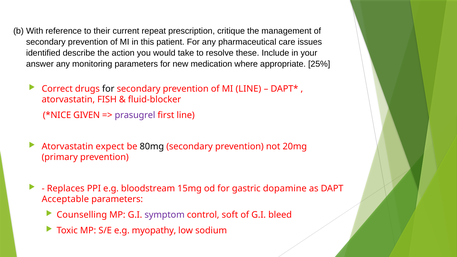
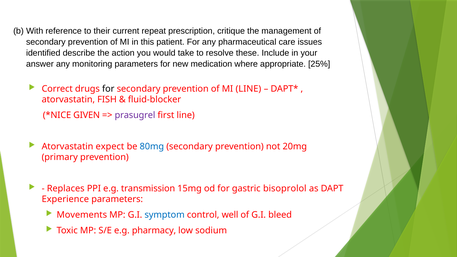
80mg colour: black -> blue (152, 146)
bloodstream: bloodstream -> transmission (148, 189)
dopamine: dopamine -> bisoprolol (285, 189)
Acceptable: Acceptable -> Experience (65, 199)
Counselling: Counselling -> Movements (82, 215)
symptom colour: purple -> blue (165, 215)
soft: soft -> well (230, 215)
myopathy: myopathy -> pharmacy (154, 231)
